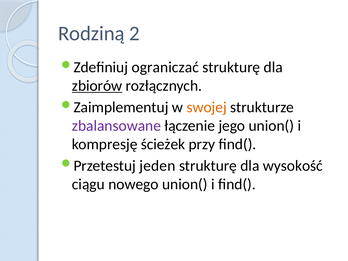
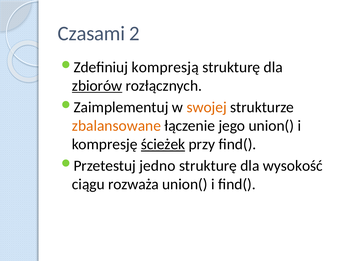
Rodziną: Rodziną -> Czasami (91, 34)
ograniczać: ograniczać -> kompresją (165, 67)
zbalansowane colour: purple -> orange (116, 126)
ścieżek underline: none -> present (163, 144)
jeden: jeden -> jedno (157, 166)
nowego: nowego -> rozważa (134, 184)
